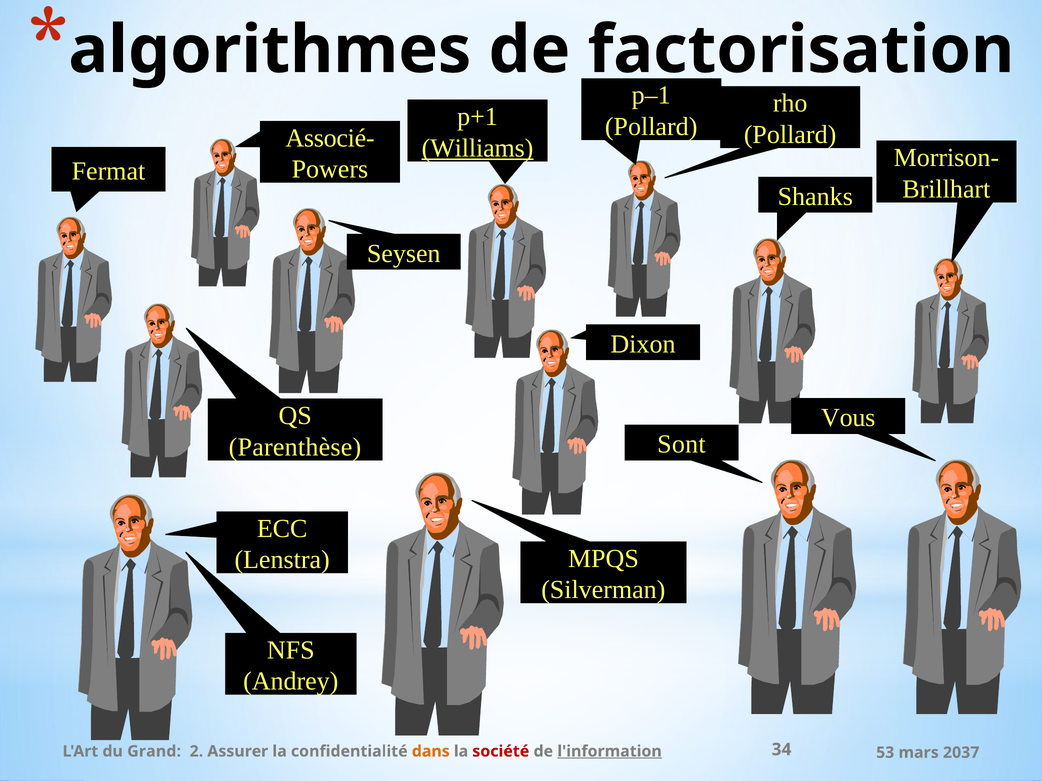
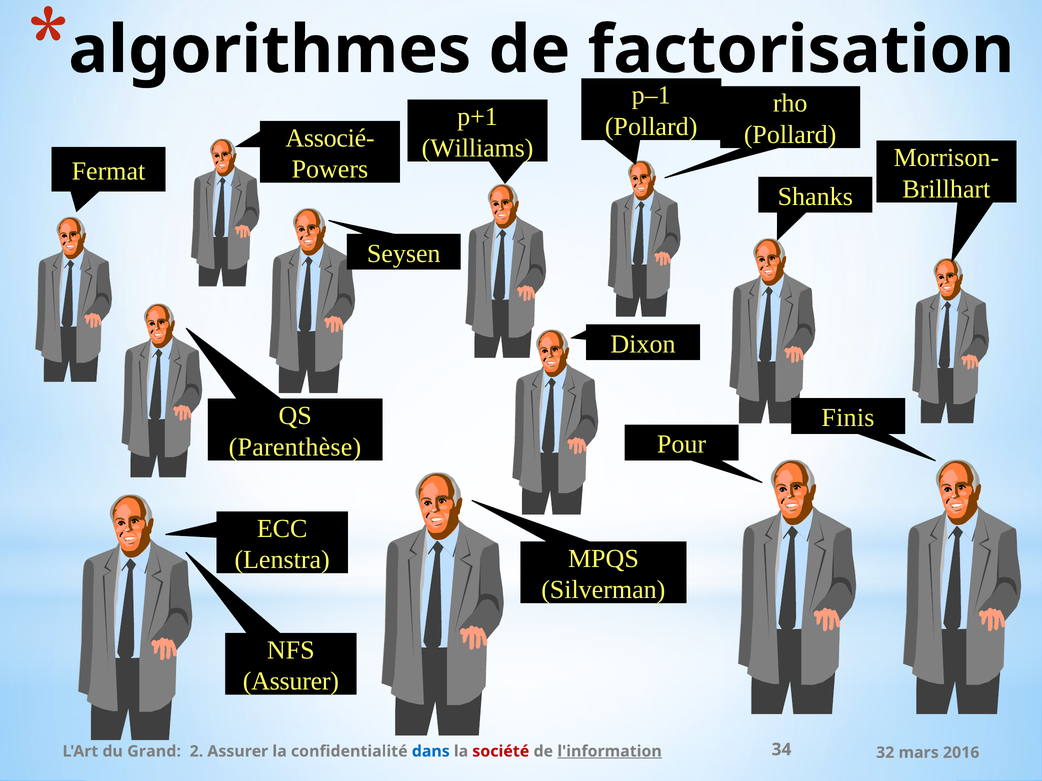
Williams underline: present -> none (478, 148)
Vous: Vous -> Finis (848, 418)
Sont: Sont -> Pour (682, 445)
Andrey: Andrey -> Assurer (291, 682)
dans colour: orange -> blue (431, 752)
53: 53 -> 32 (885, 753)
2037: 2037 -> 2016 (961, 753)
